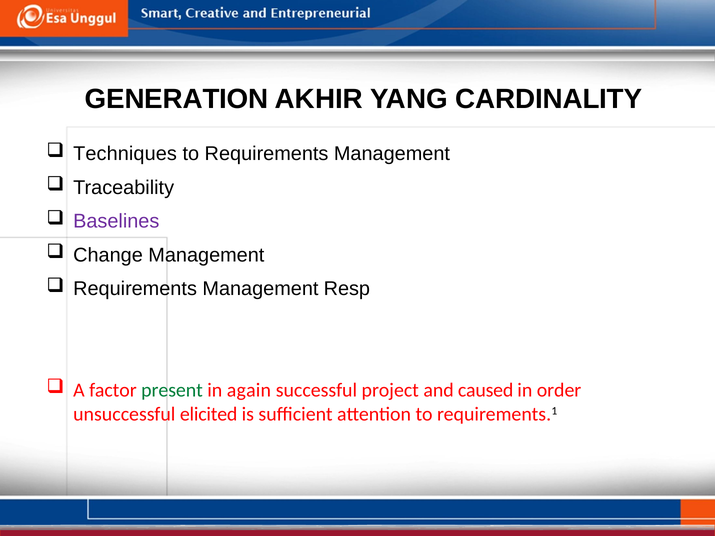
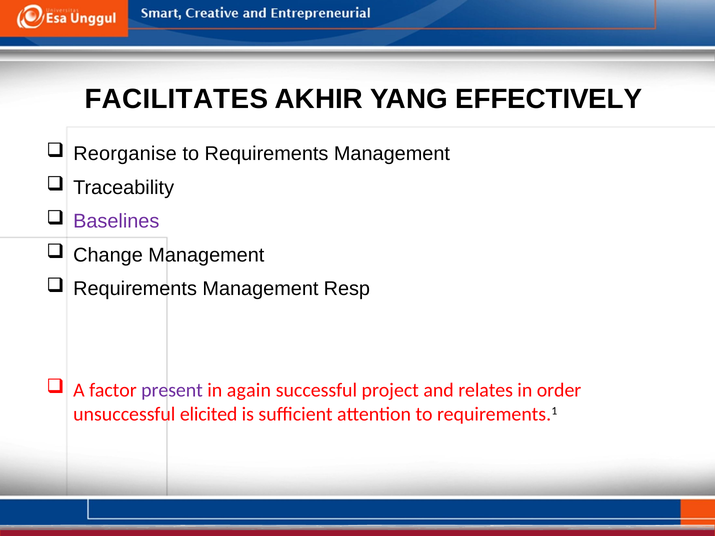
GENERATION: GENERATION -> FACILITATES (176, 99)
CARDINALITY: CARDINALITY -> EFFECTIVELY (549, 99)
Techniques: Techniques -> Reorganise (125, 154)
present colour: green -> purple (172, 390)
caused: caused -> relates (486, 390)
